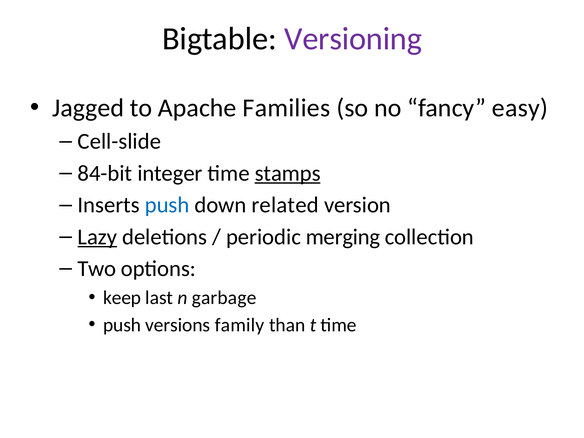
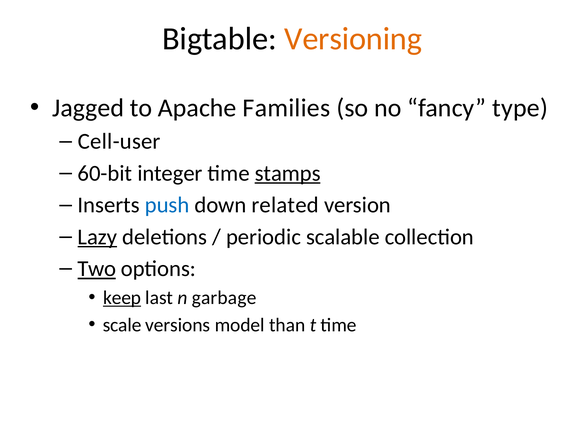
Versioning colour: purple -> orange (353, 39)
easy: easy -> type (520, 108)
Cell-slide: Cell-slide -> Cell-user (119, 141)
84-bit: 84-bit -> 60-bit (105, 173)
merging: merging -> scalable (343, 237)
Two underline: none -> present (97, 269)
keep underline: none -> present (122, 298)
push: push -> scale (122, 325)
family: family -> model (240, 325)
